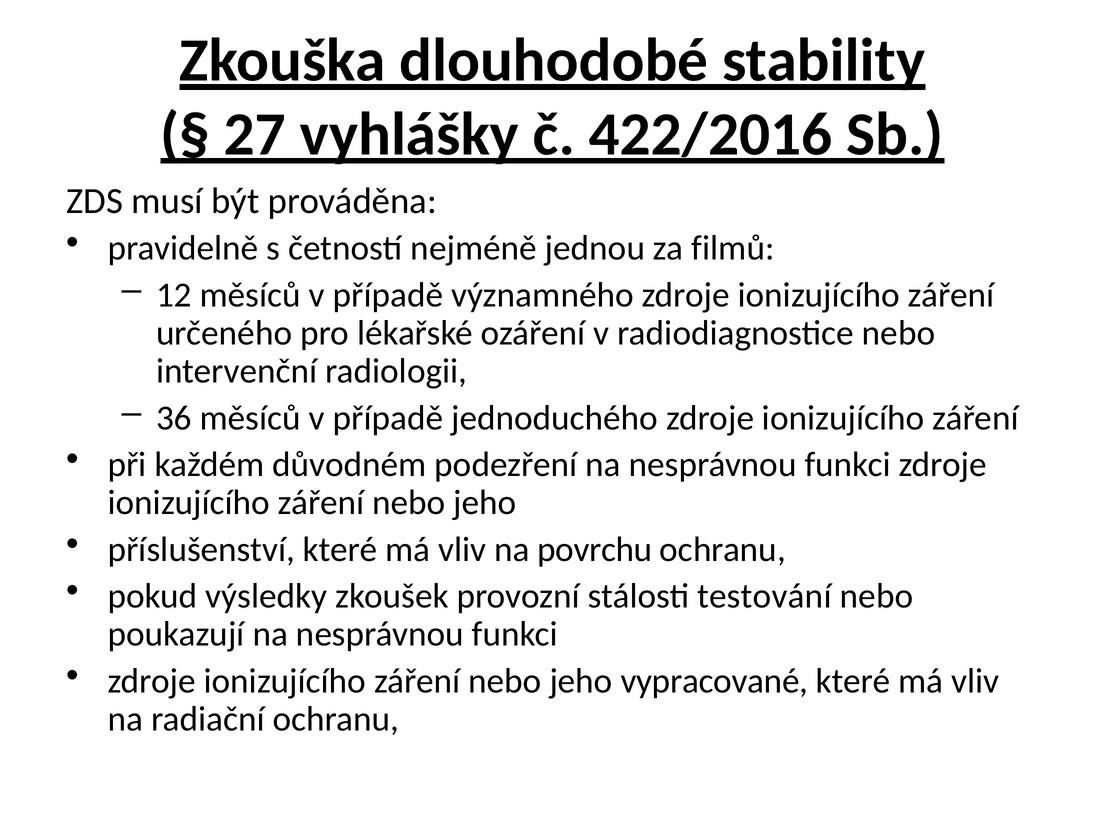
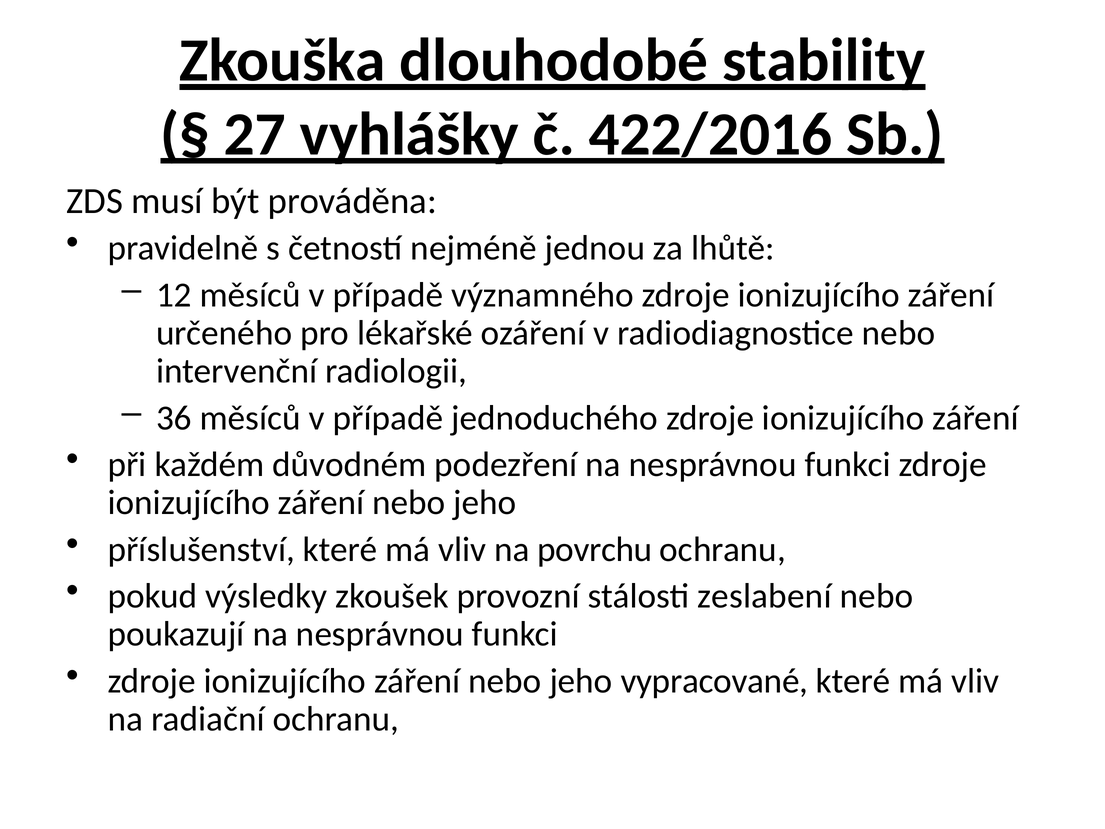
filmů: filmů -> lhůtě (733, 248)
testování: testování -> zeslabení (764, 596)
